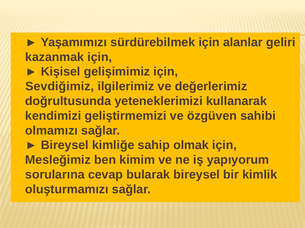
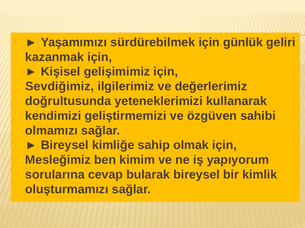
alanlar: alanlar -> günlük (243, 42)
